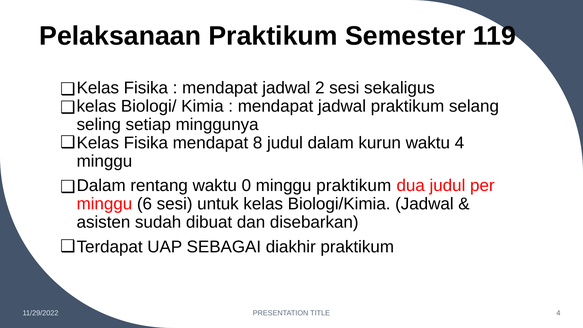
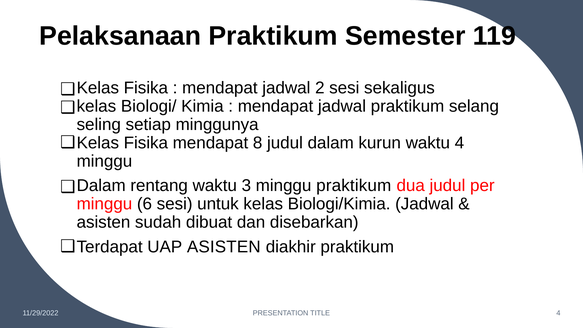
0: 0 -> 3 (246, 186)
UAP SEBAGAI: SEBAGAI -> ASISTEN (224, 247)
